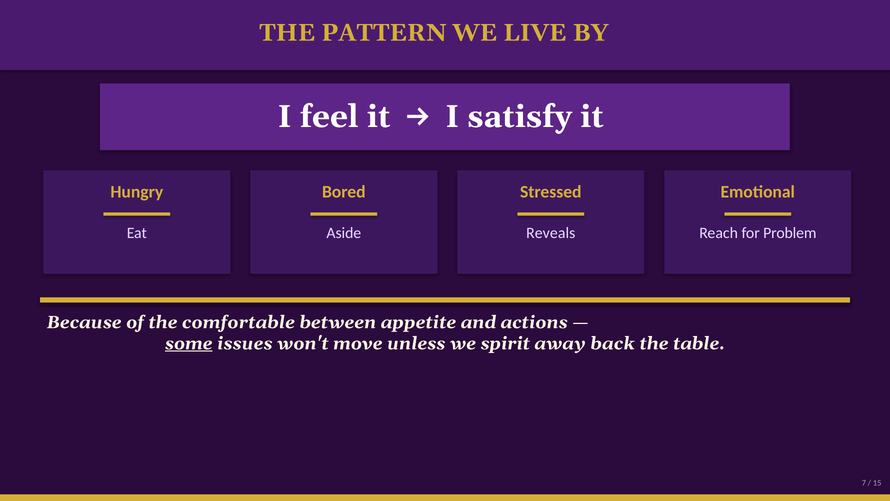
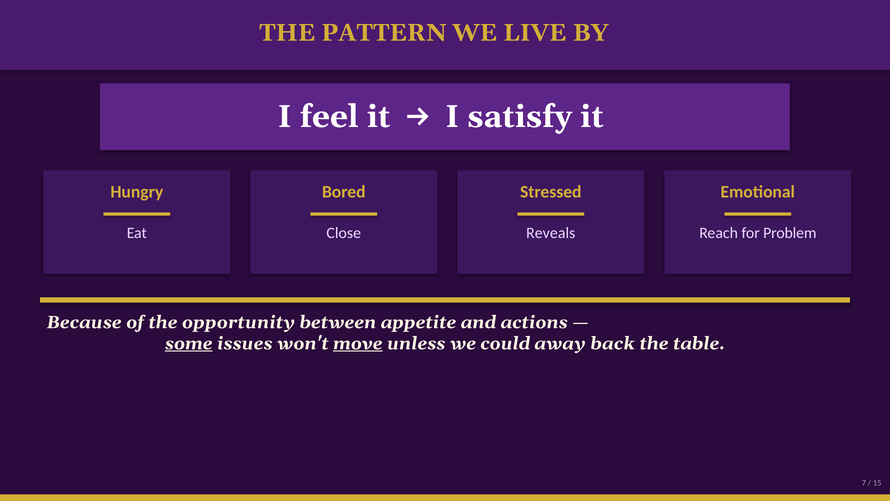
Aside: Aside -> Close (344, 233)
comfortable: comfortable -> opportunity (238, 322)
move underline: none -> present (358, 343)
spirit: spirit -> could (505, 343)
